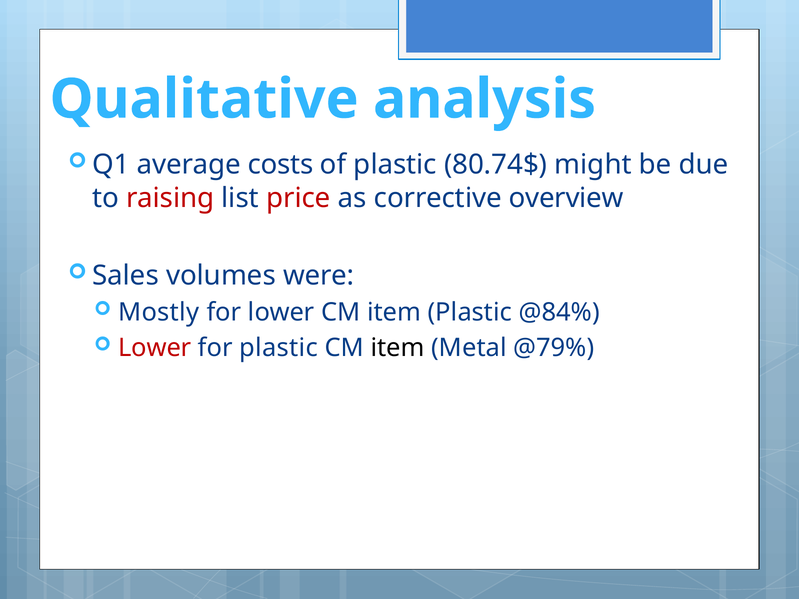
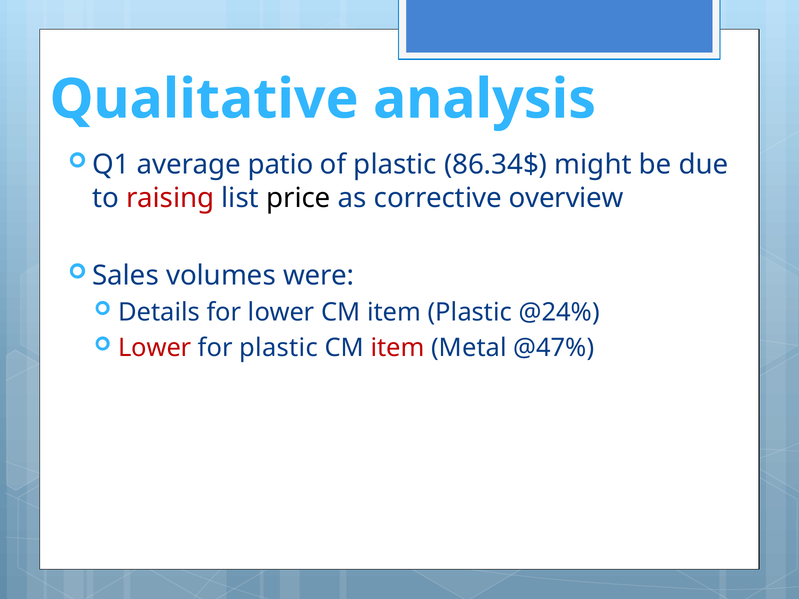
costs: costs -> patio (281, 165)
80.74$: 80.74$ -> 86.34$ (496, 165)
price colour: red -> black (298, 198)
Mostly: Mostly -> Details (159, 313)
@84%: @84% -> @24% (559, 313)
item colour: black -> red (398, 348)
@79%: @79% -> @47% (554, 348)
